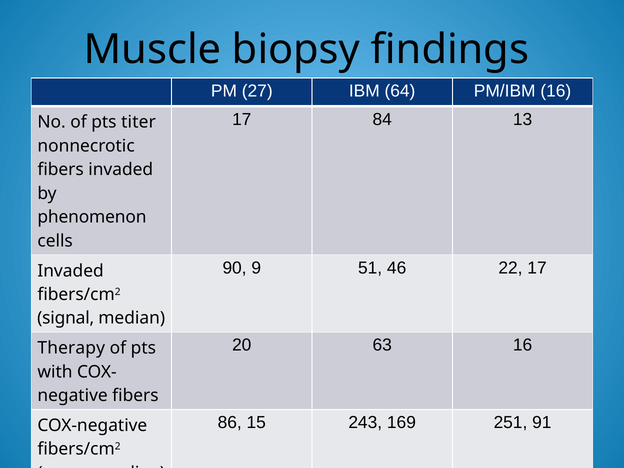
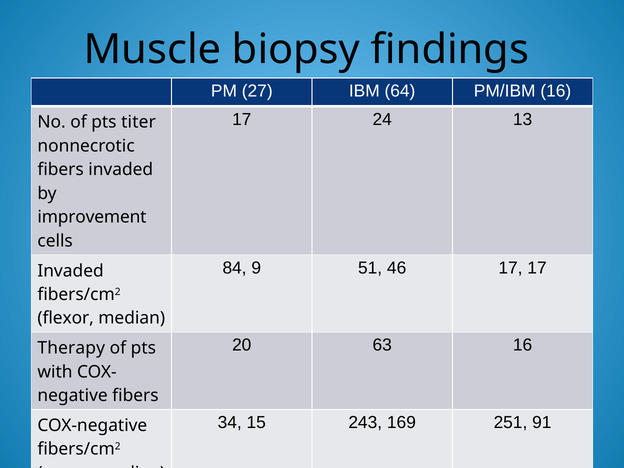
84: 84 -> 24 (382, 119)
phenomenon: phenomenon -> improvement (92, 217)
90: 90 -> 84 (235, 268)
46 22: 22 -> 17 (511, 268)
signal: signal -> flexor (66, 318)
86: 86 -> 34 (230, 423)
